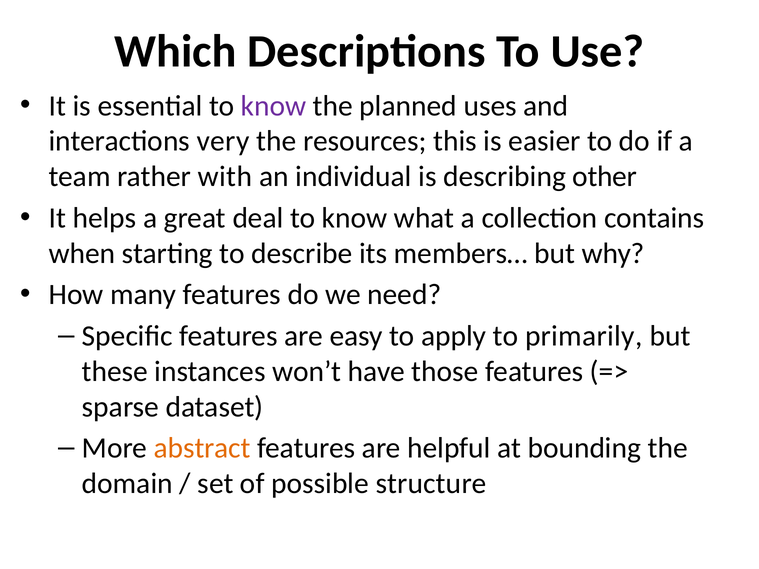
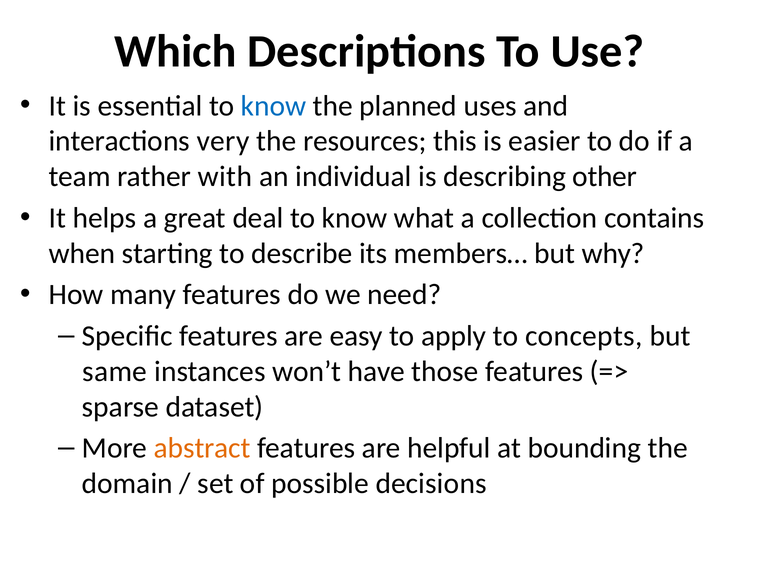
know colour: purple -> blue (274, 106)
primarily: primarily -> concepts (584, 336)
these: these -> same (115, 372)
structure: structure -> decisions (431, 484)
